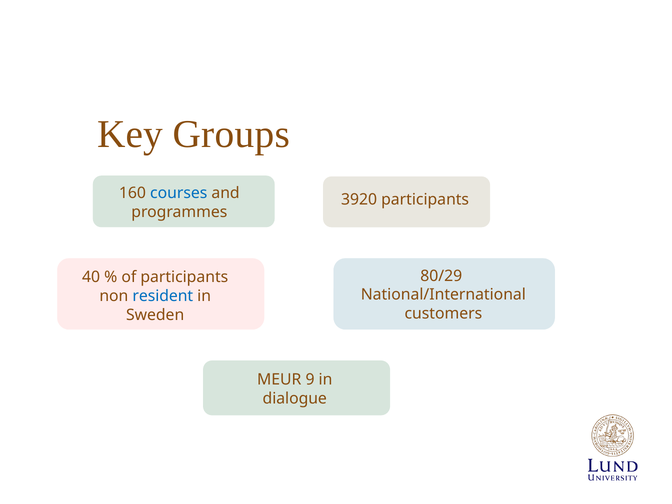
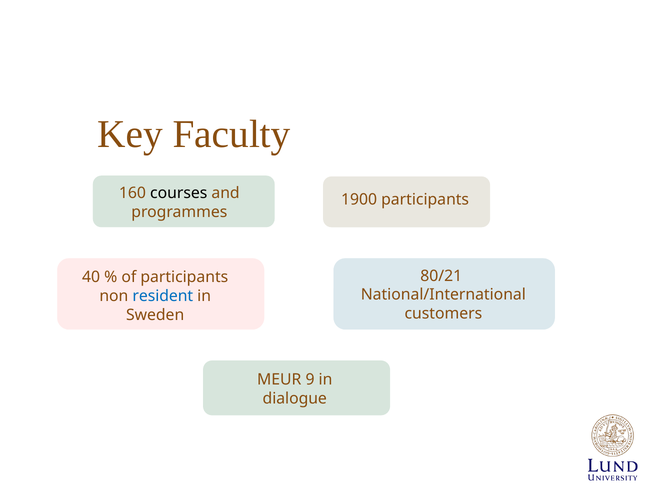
Groups: Groups -> Faculty (232, 134)
courses colour: blue -> black (179, 193)
3920: 3920 -> 1900 (359, 200)
80/29: 80/29 -> 80/21 (441, 276)
